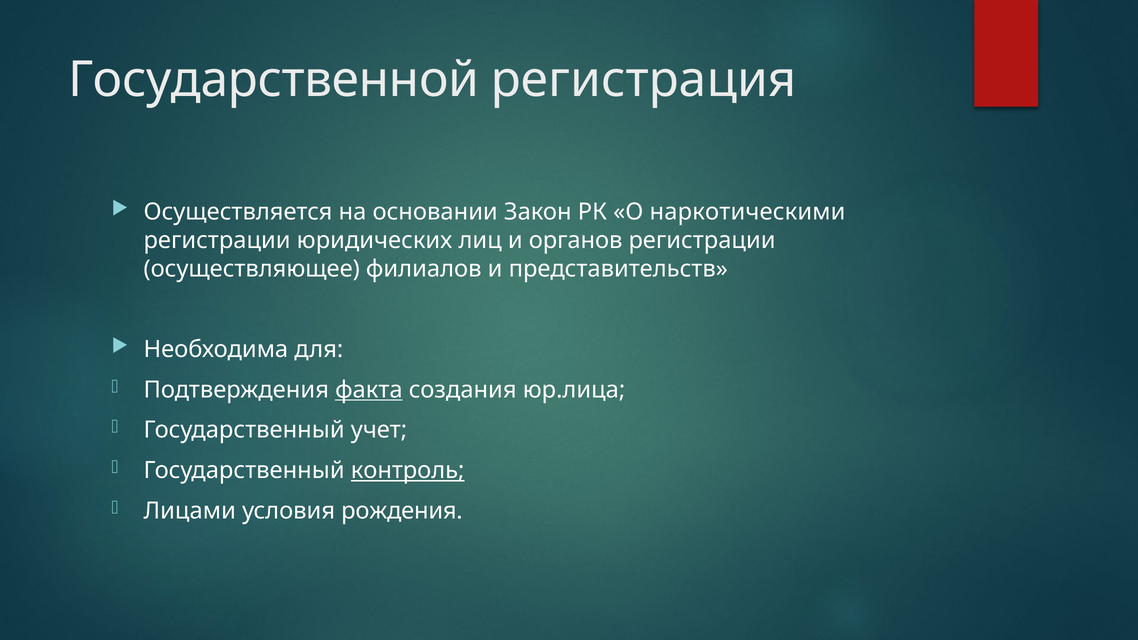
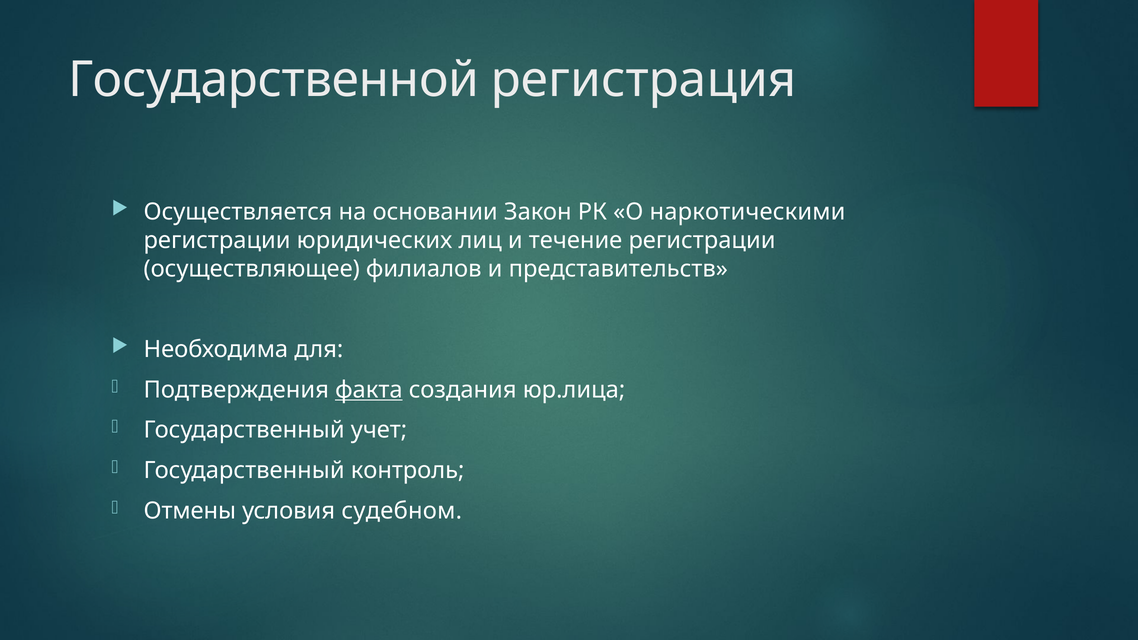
органов: органов -> течение (576, 240)
контроль underline: present -> none (408, 471)
Лицами: Лицами -> Отмены (190, 511)
рождения: рождения -> судебном (402, 511)
